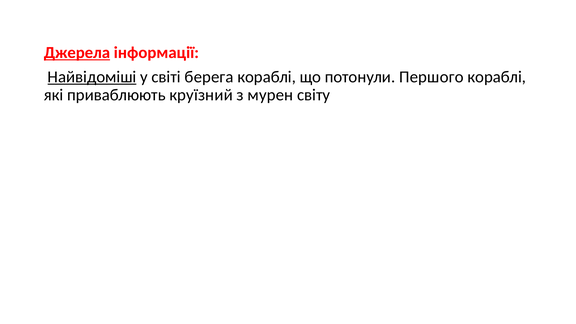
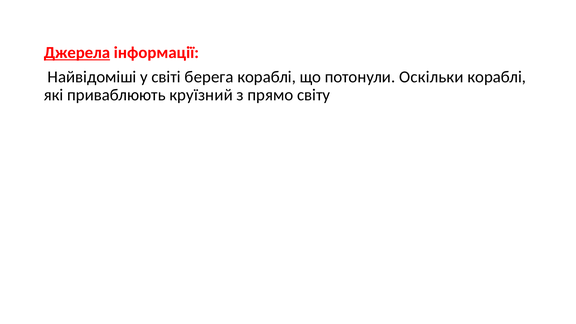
Найвідоміші underline: present -> none (92, 77)
Першого: Першого -> Оскільки (431, 77)
мурен: мурен -> прямо (270, 95)
